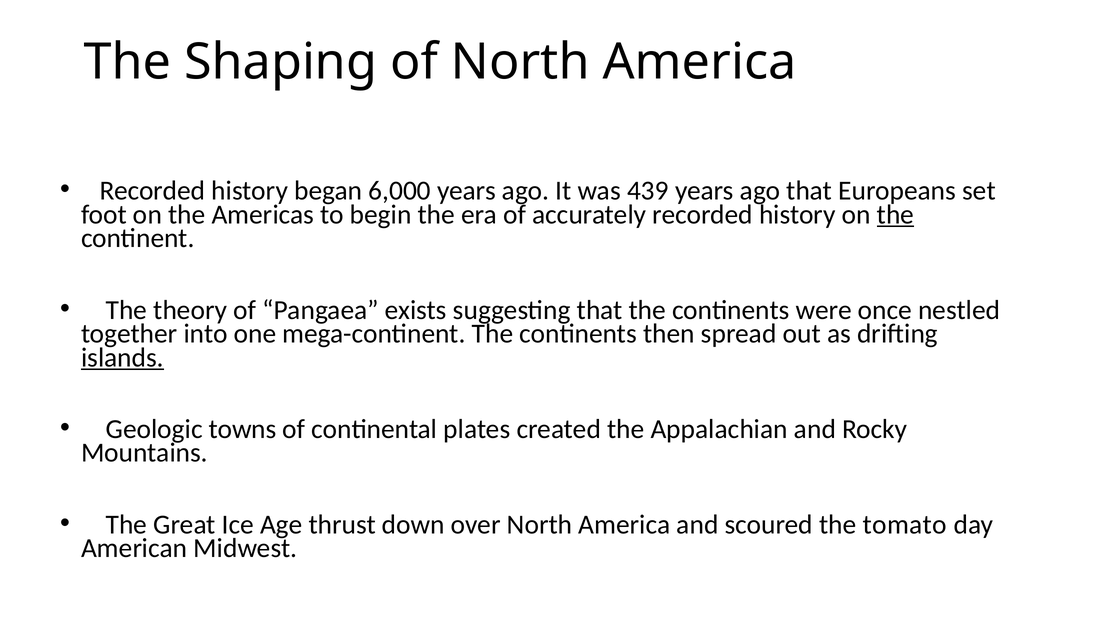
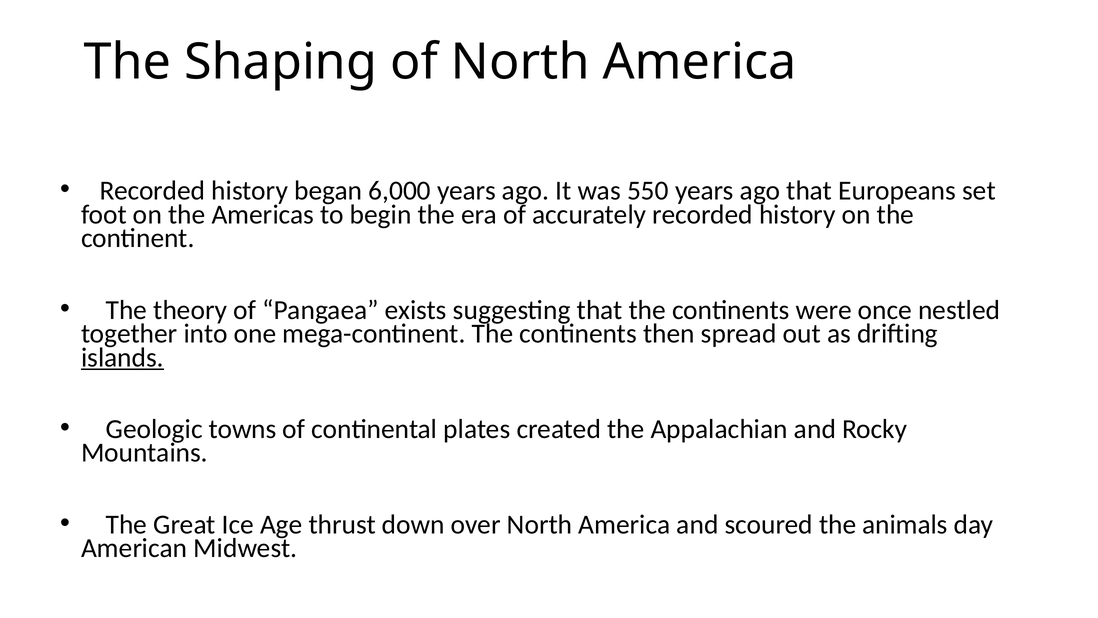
439: 439 -> 550 (648, 191)
the underline: present -> none (895, 214)
tomato: tomato -> animals (905, 524)
